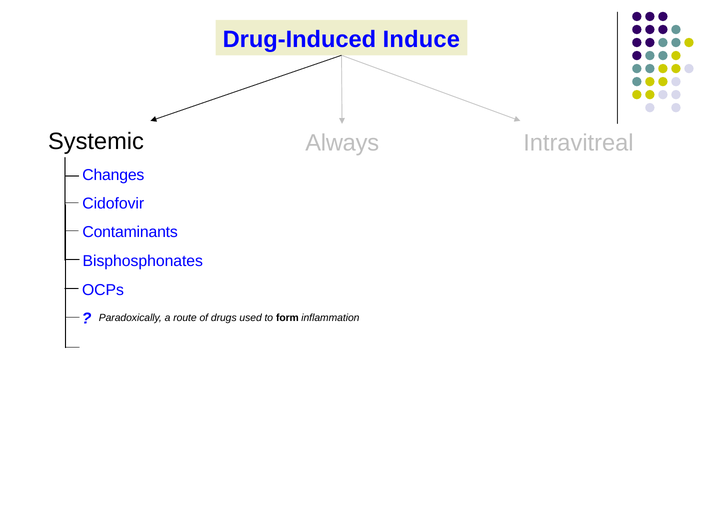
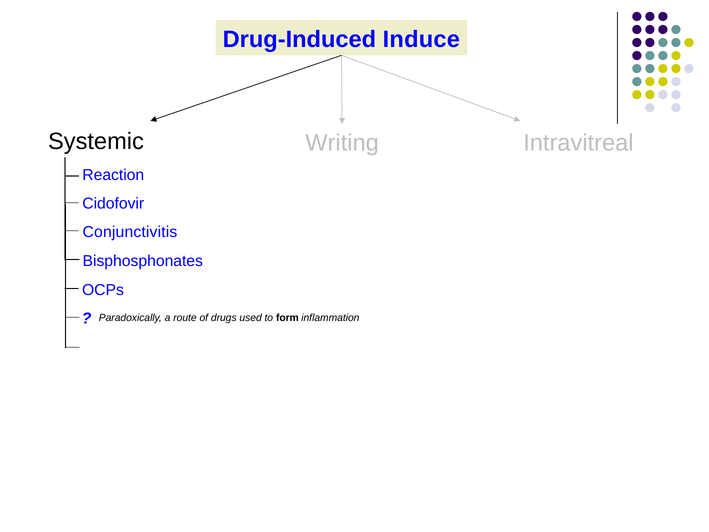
Always: Always -> Writing (342, 143)
Changes: Changes -> Reaction (113, 175)
Contaminants: Contaminants -> Conjunctivitis (130, 232)
